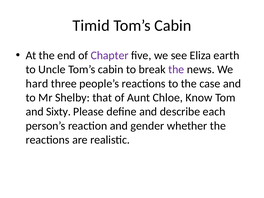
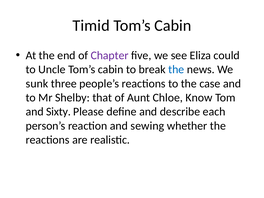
earth: earth -> could (227, 55)
the colour: purple -> blue (176, 69)
hard: hard -> sunk (37, 84)
gender: gender -> sewing (147, 126)
